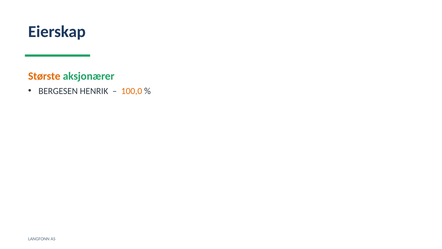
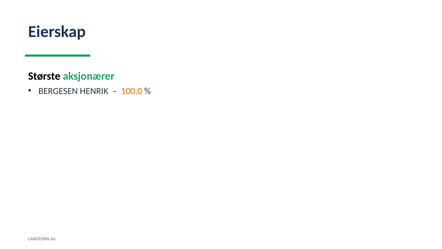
Største colour: orange -> black (44, 76)
